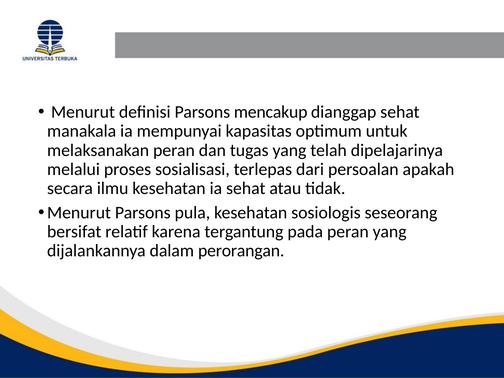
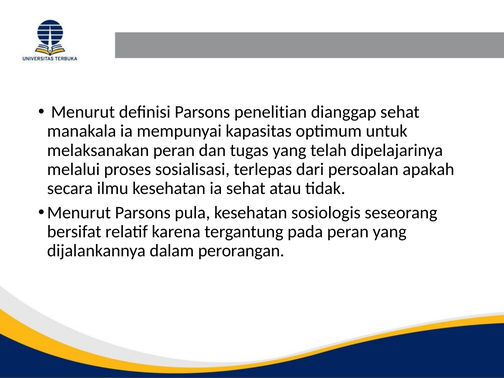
mencakup: mencakup -> penelitian (271, 112)
